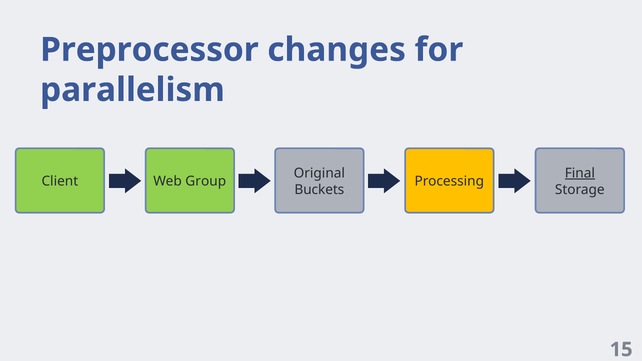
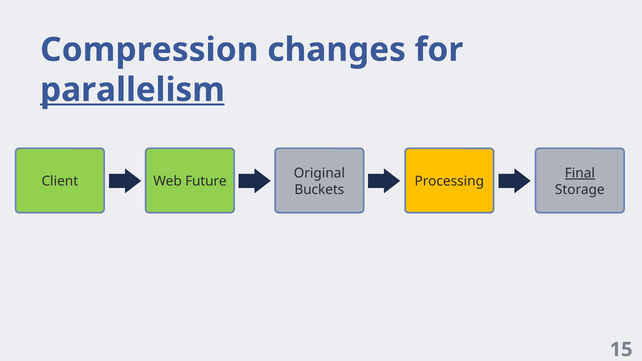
Preprocessor: Preprocessor -> Compression (149, 50)
parallelism underline: none -> present (132, 90)
Group: Group -> Future (206, 182)
